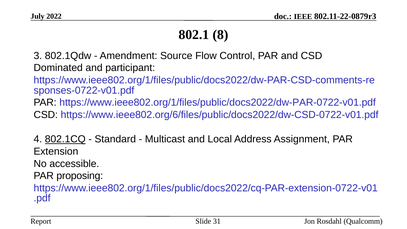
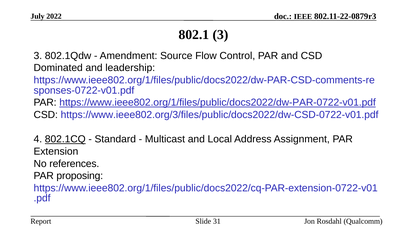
802.1 8: 8 -> 3 (220, 35)
participant: participant -> leadership (130, 68)
https://www.ieee802.org/1/files/public/docs2022/dw-PAR-0722-v01.pdf underline: none -> present (218, 103)
https://www.ieee802.org/6/files/public/docs2022/dw-CSD-0722-v01.pdf: https://www.ieee802.org/6/files/public/docs2022/dw-CSD-0722-v01.pdf -> https://www.ieee802.org/3/files/public/docs2022/dw-CSD-0722-v01.pdf (220, 115)
accessible: accessible -> references (74, 164)
